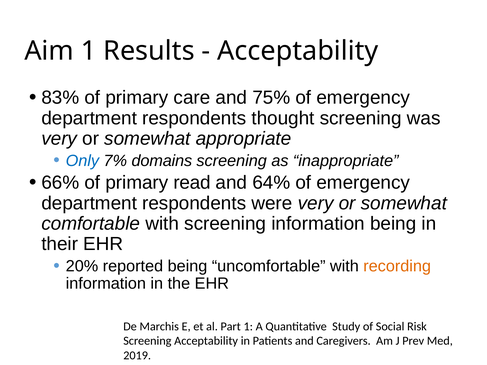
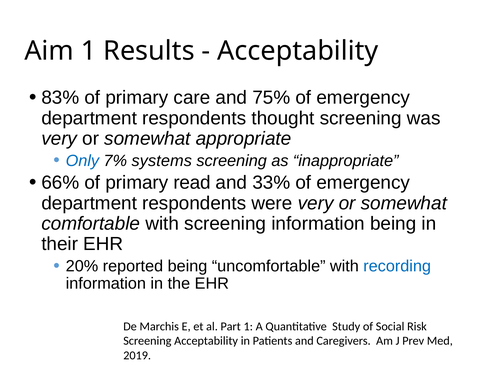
domains: domains -> systems (162, 161)
64%: 64% -> 33% (271, 183)
recording colour: orange -> blue (397, 266)
